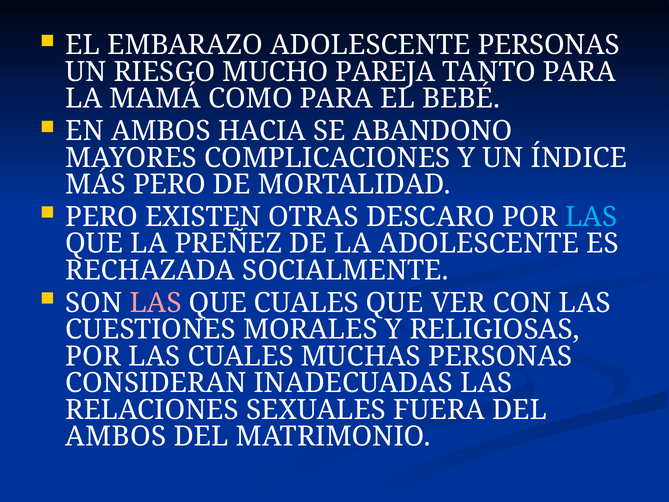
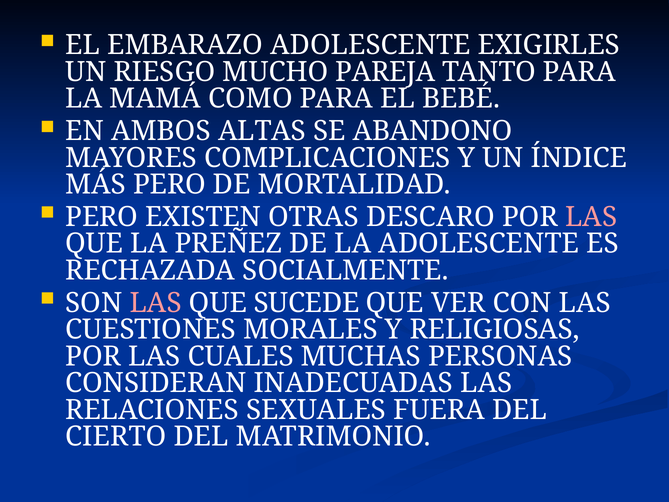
ADOLESCENTE PERSONAS: PERSONAS -> EXIGIRLES (549, 45)
HACIA: HACIA -> ALTAS (262, 131)
LAS colour: light blue -> pink (591, 217)
QUE CUALES: CUALES -> SUCEDE (306, 303)
AMBOS: AMBOS -> CIERTO (116, 437)
